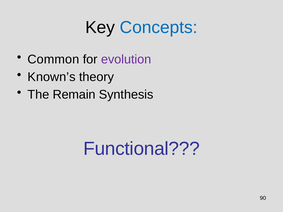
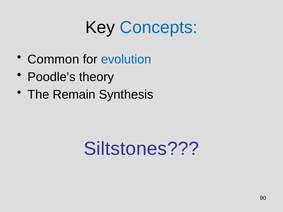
evolution colour: purple -> blue (126, 59)
Known’s: Known’s -> Poodle’s (52, 77)
Functional: Functional -> Siltstones (141, 149)
